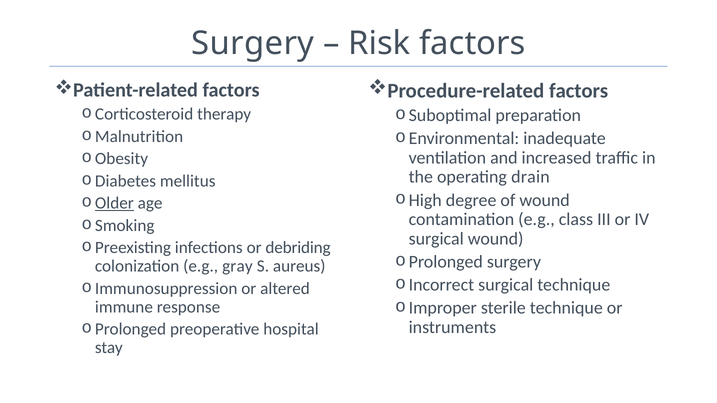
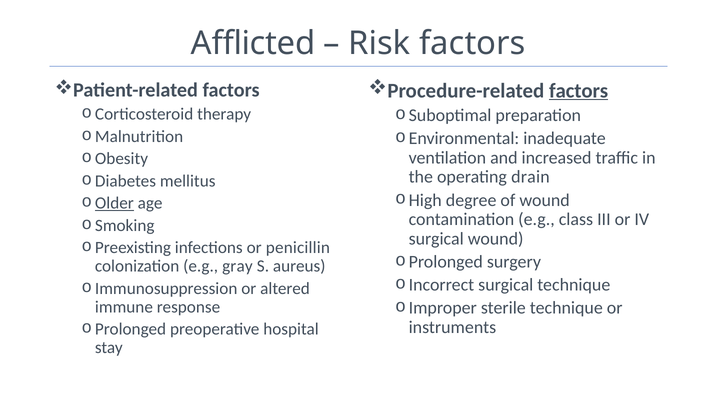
Surgery: Surgery -> Afflicted (253, 44)
factors underline: none -> present (579, 91)
debriding: debriding -> penicillin (298, 248)
